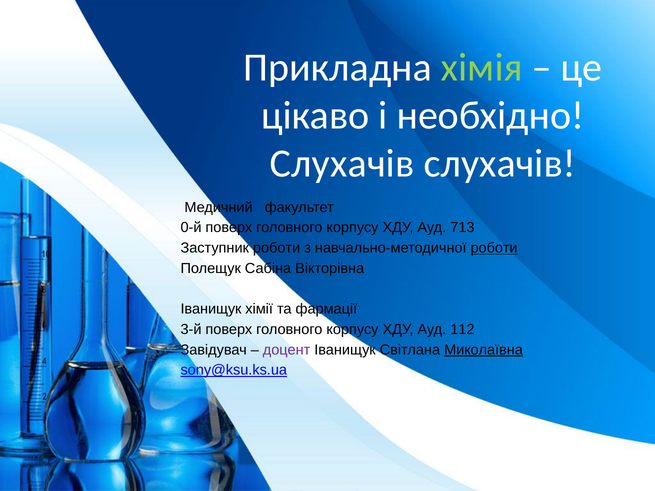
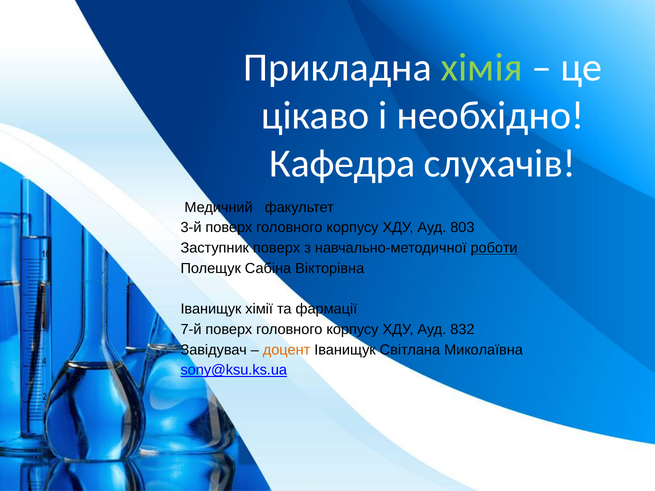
Слухачів: Слухачів -> Кафедра (342, 163)
0-й: 0-й -> 3-й (191, 228)
713: 713 -> 803 (462, 228)
Заступник роботи: роботи -> поверх (277, 248)
3-й: 3-й -> 7-й (191, 330)
112: 112 -> 832 (462, 330)
доцент colour: purple -> orange (287, 350)
Миколаївна underline: present -> none (484, 350)
